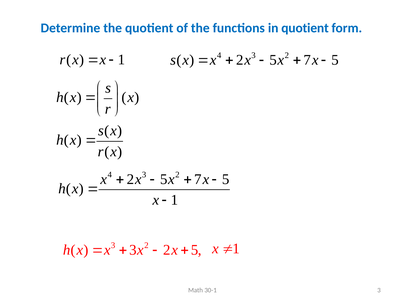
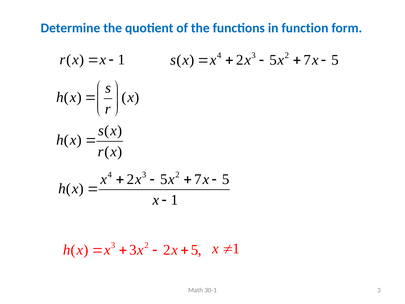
in quotient: quotient -> function (305, 28)
